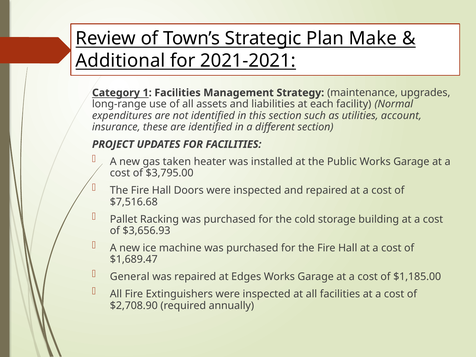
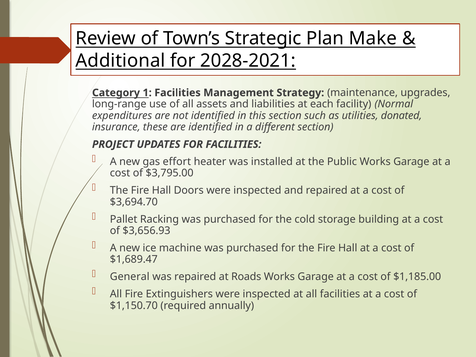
2021-2021: 2021-2021 -> 2028-2021 (248, 61)
account: account -> donated (401, 116)
taken: taken -> effort (177, 162)
$7,516.68: $7,516.68 -> $3,694.70 (134, 202)
Edges: Edges -> Roads (246, 277)
$2,708.90: $2,708.90 -> $1,150.70 (134, 306)
